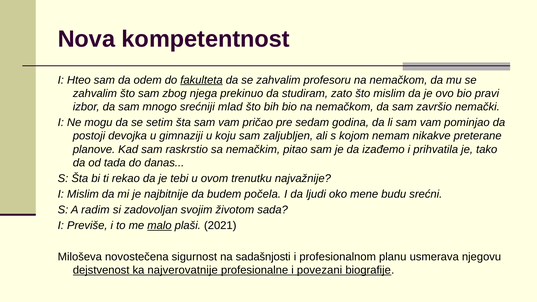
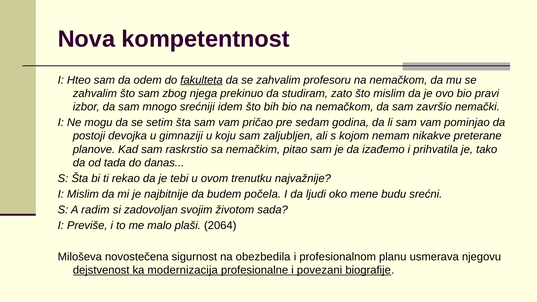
mlad: mlad -> idem (230, 107)
malo underline: present -> none (159, 225)
2021: 2021 -> 2064 (220, 225)
sadašnjosti: sadašnjosti -> obezbedila (263, 257)
najverovatnije: najverovatnije -> modernizacija (183, 270)
